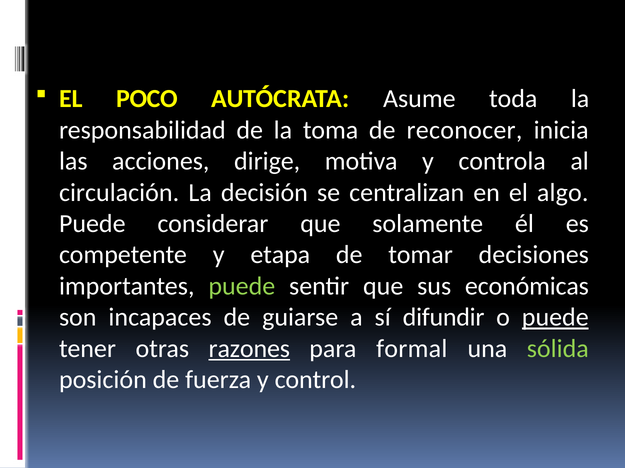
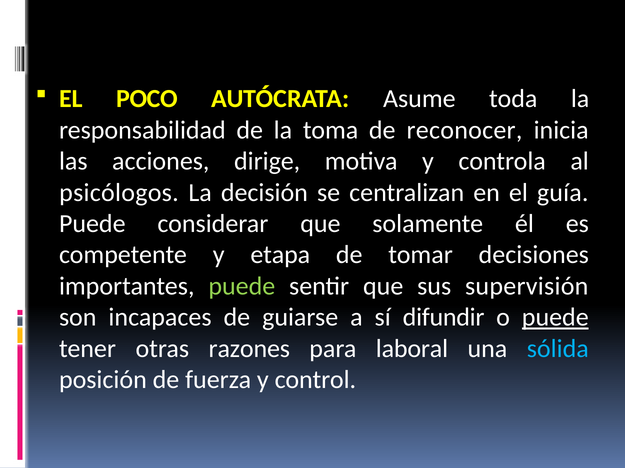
circulación: circulación -> psicólogos (119, 193)
algo: algo -> guía (563, 193)
económicas: económicas -> supervisión (527, 287)
razones underline: present -> none (249, 349)
formal: formal -> laboral (412, 349)
sólida colour: light green -> light blue (558, 349)
